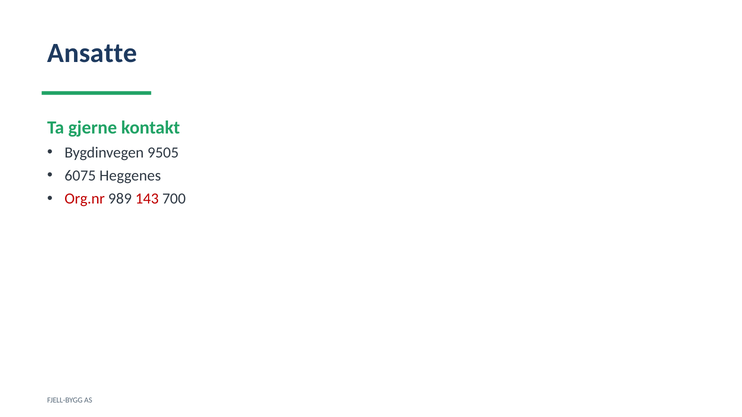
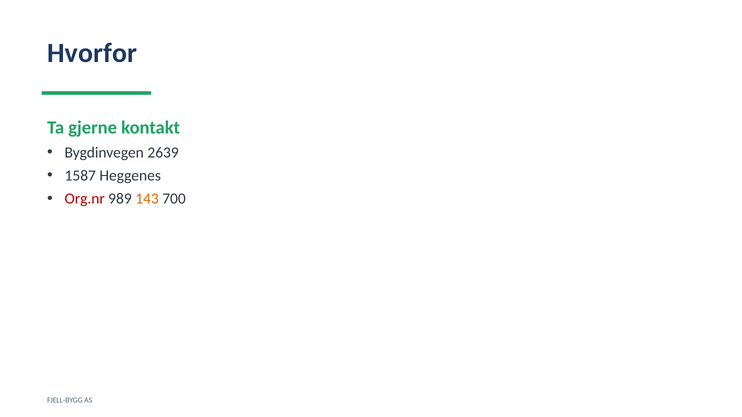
Ansatte: Ansatte -> Hvorfor (92, 53)
9505: 9505 -> 2639 (163, 153)
6075: 6075 -> 1587 (80, 176)
143 colour: red -> orange (147, 199)
